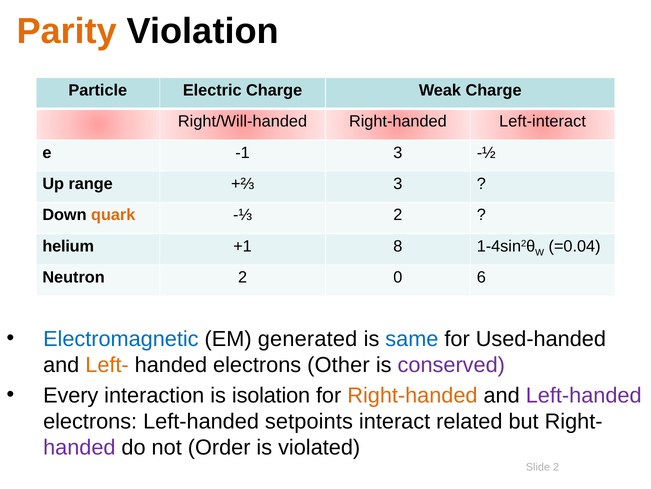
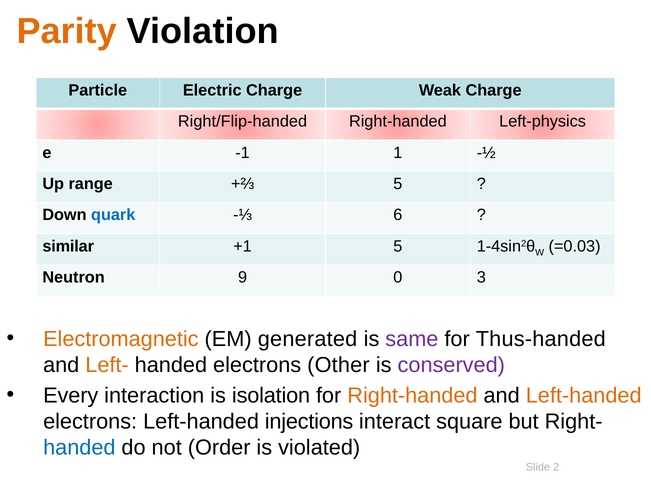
Right/Will-handed: Right/Will-handed -> Right/Flip-handed (243, 121)
Left-interact: Left-interact -> Left-physics (543, 121)
-1 3: 3 -> 1 (398, 153)
+⅔ 3: 3 -> 5 (398, 184)
quark colour: orange -> blue (113, 215)
⅓ 2: 2 -> 6 (398, 215)
helium: helium -> similar (68, 246)
+1 8: 8 -> 5 (398, 246)
=0.04: =0.04 -> =0.03 (575, 246)
Neutron 2: 2 -> 9 (243, 277)
6: 6 -> 3 (481, 277)
Electromagnetic colour: blue -> orange (121, 338)
same colour: blue -> purple (412, 338)
Used-handed: Used-handed -> Thus-handed (541, 338)
Left-handed colour: purple -> orange (584, 395)
setpoints: setpoints -> injections (309, 421)
related: related -> square (469, 421)
handed colour: purple -> blue (79, 447)
